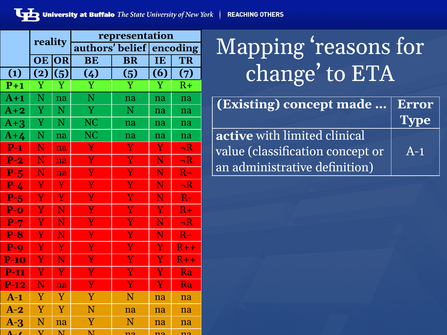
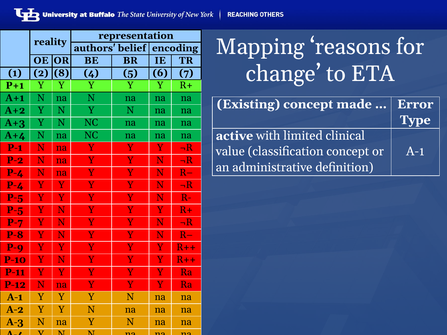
2 5: 5 -> 8 (62, 73)
P-5: P-5 -> P-4 (15, 173)
P-0: P-0 -> P-5 (15, 210)
